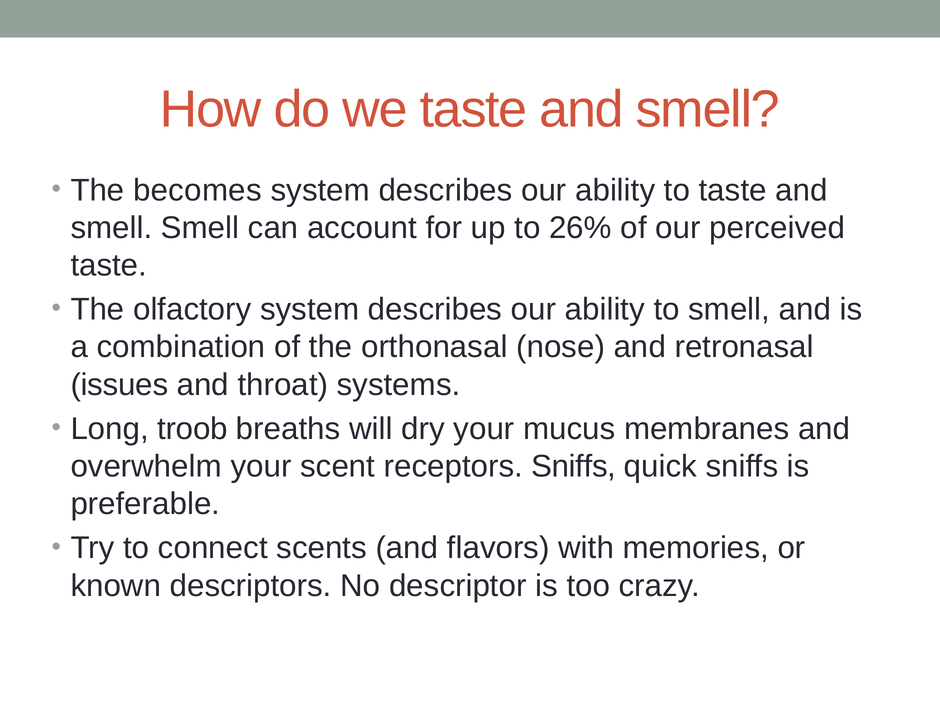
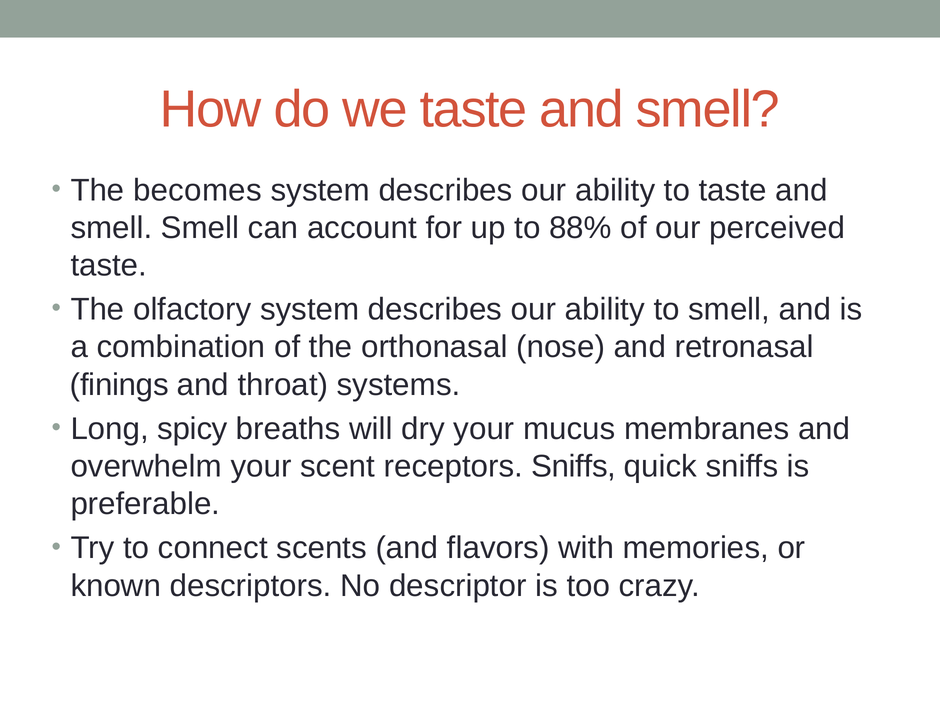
26%: 26% -> 88% (580, 228)
issues: issues -> finings (119, 385)
troob: troob -> spicy (193, 429)
